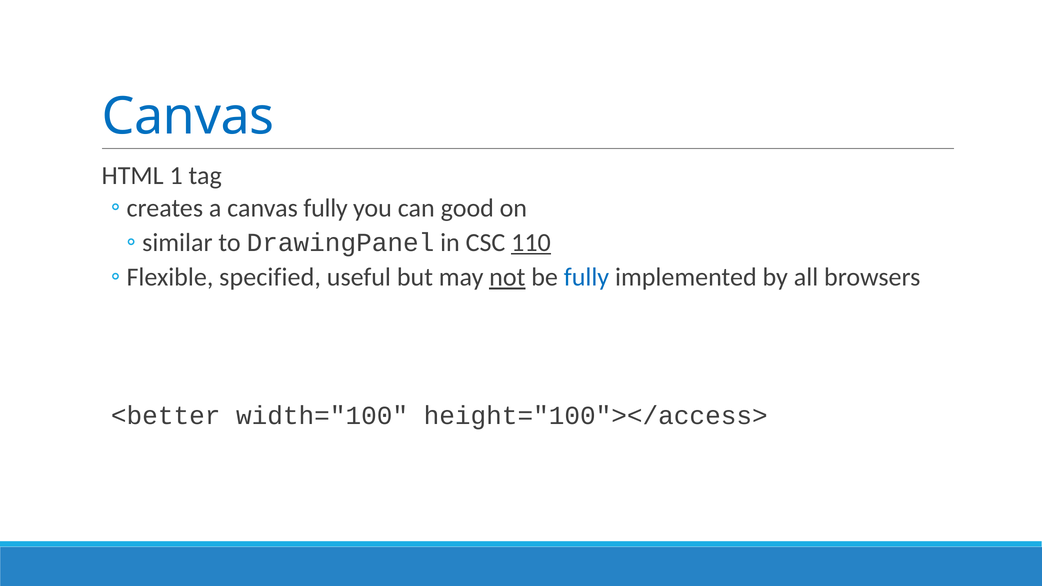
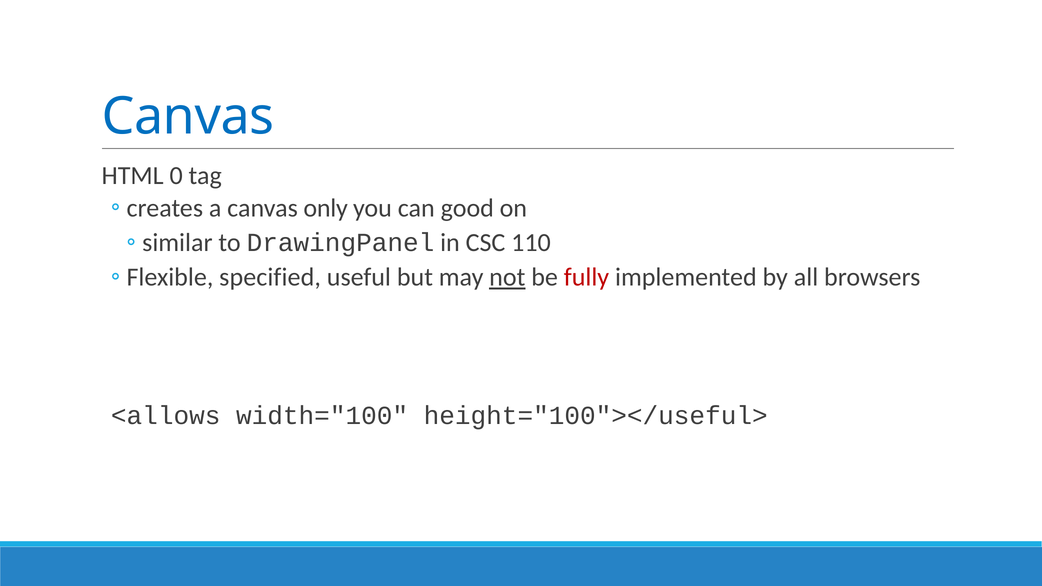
1: 1 -> 0 (176, 176)
canvas fully: fully -> only (326, 208)
110 underline: present -> none (531, 243)
fully colour: blue -> red (586, 277)
<better: <better -> <allows (166, 416)
height="100"></access>: height="100"></access> -> height="100"></useful> (596, 416)
